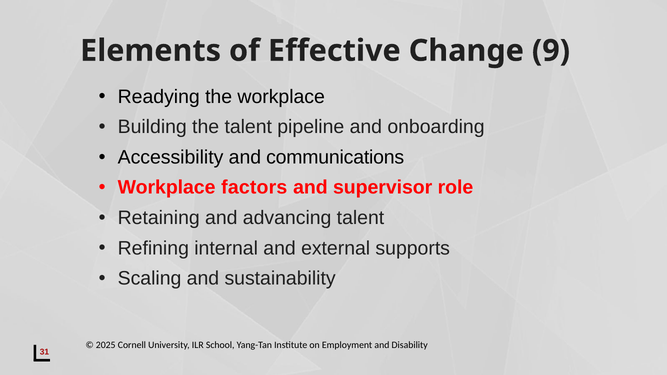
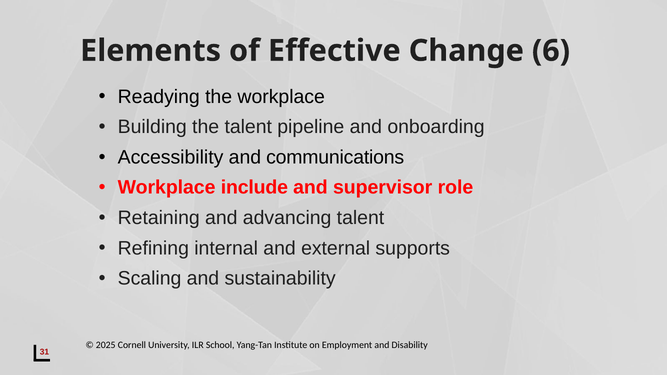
9: 9 -> 6 (551, 51)
factors: factors -> include (254, 188)
